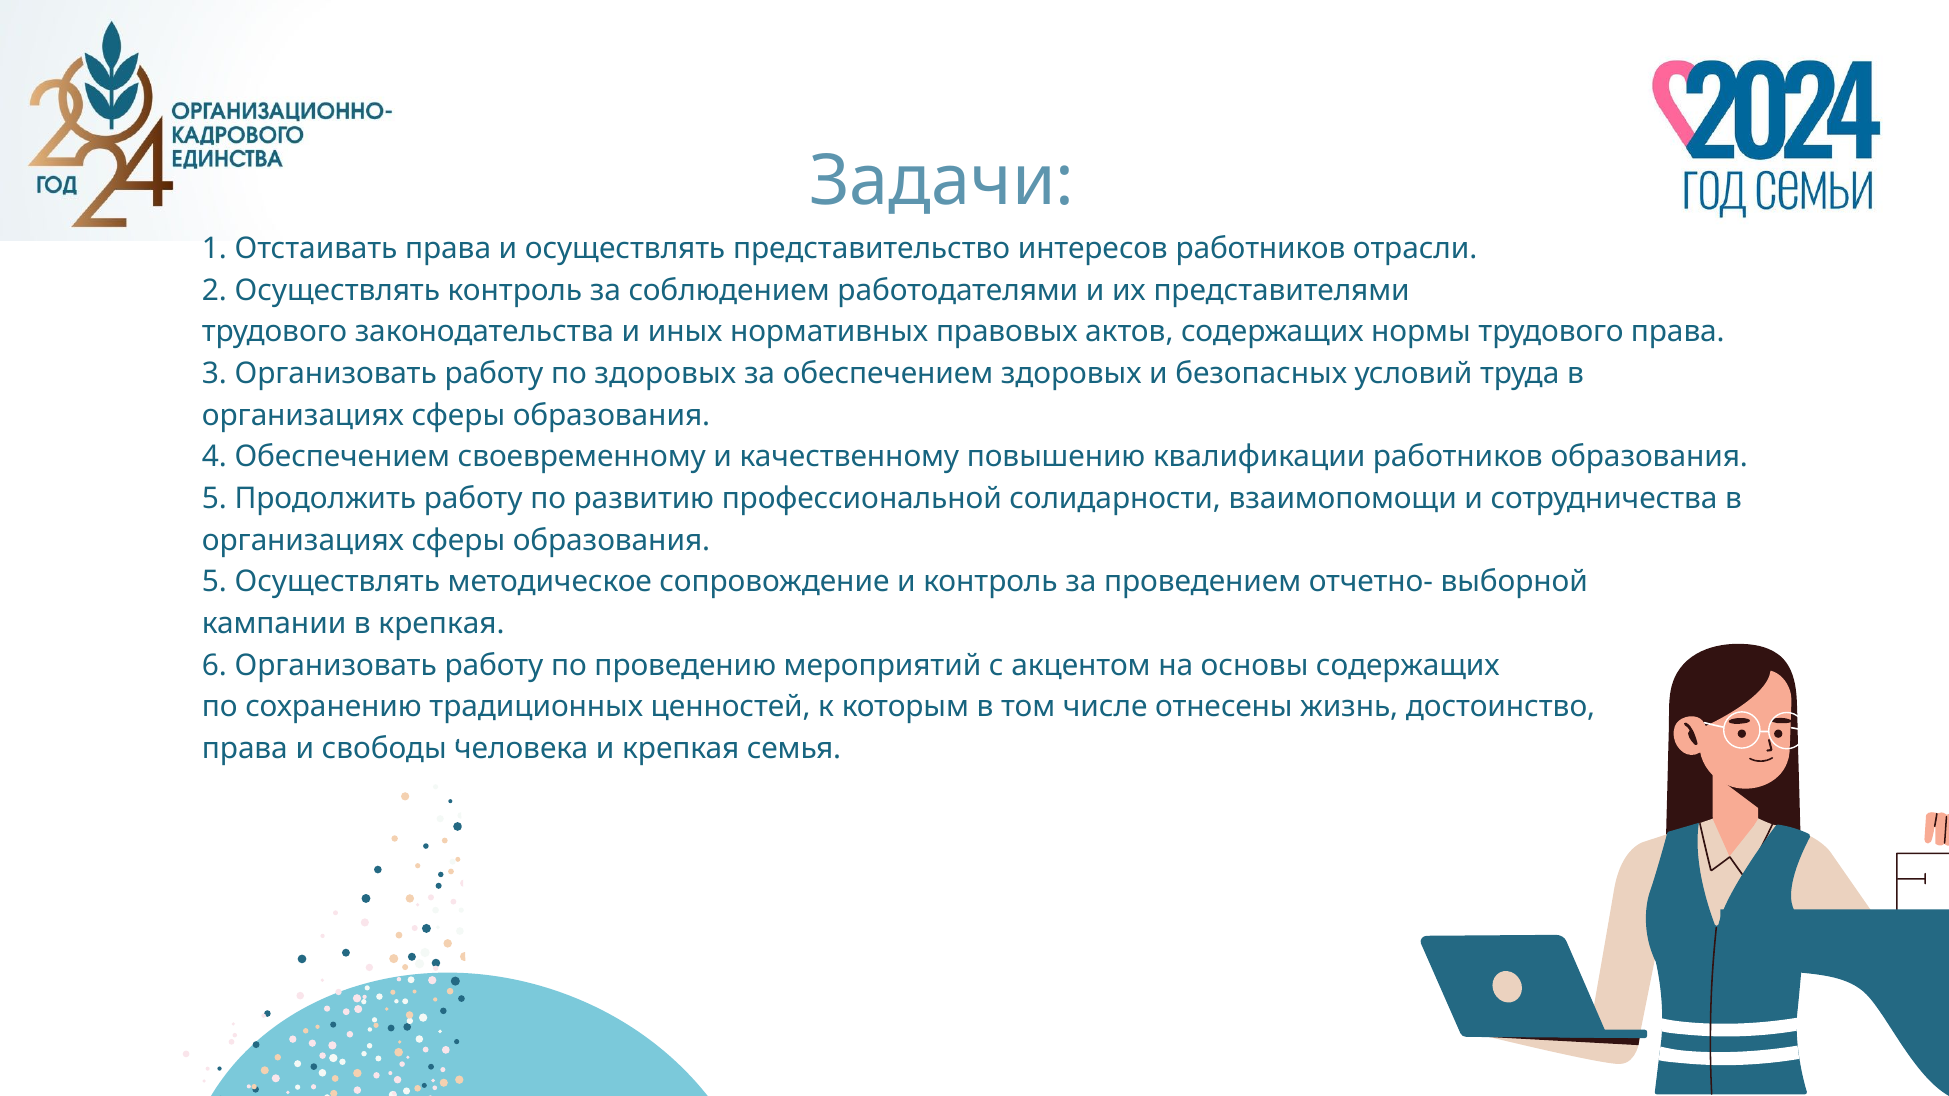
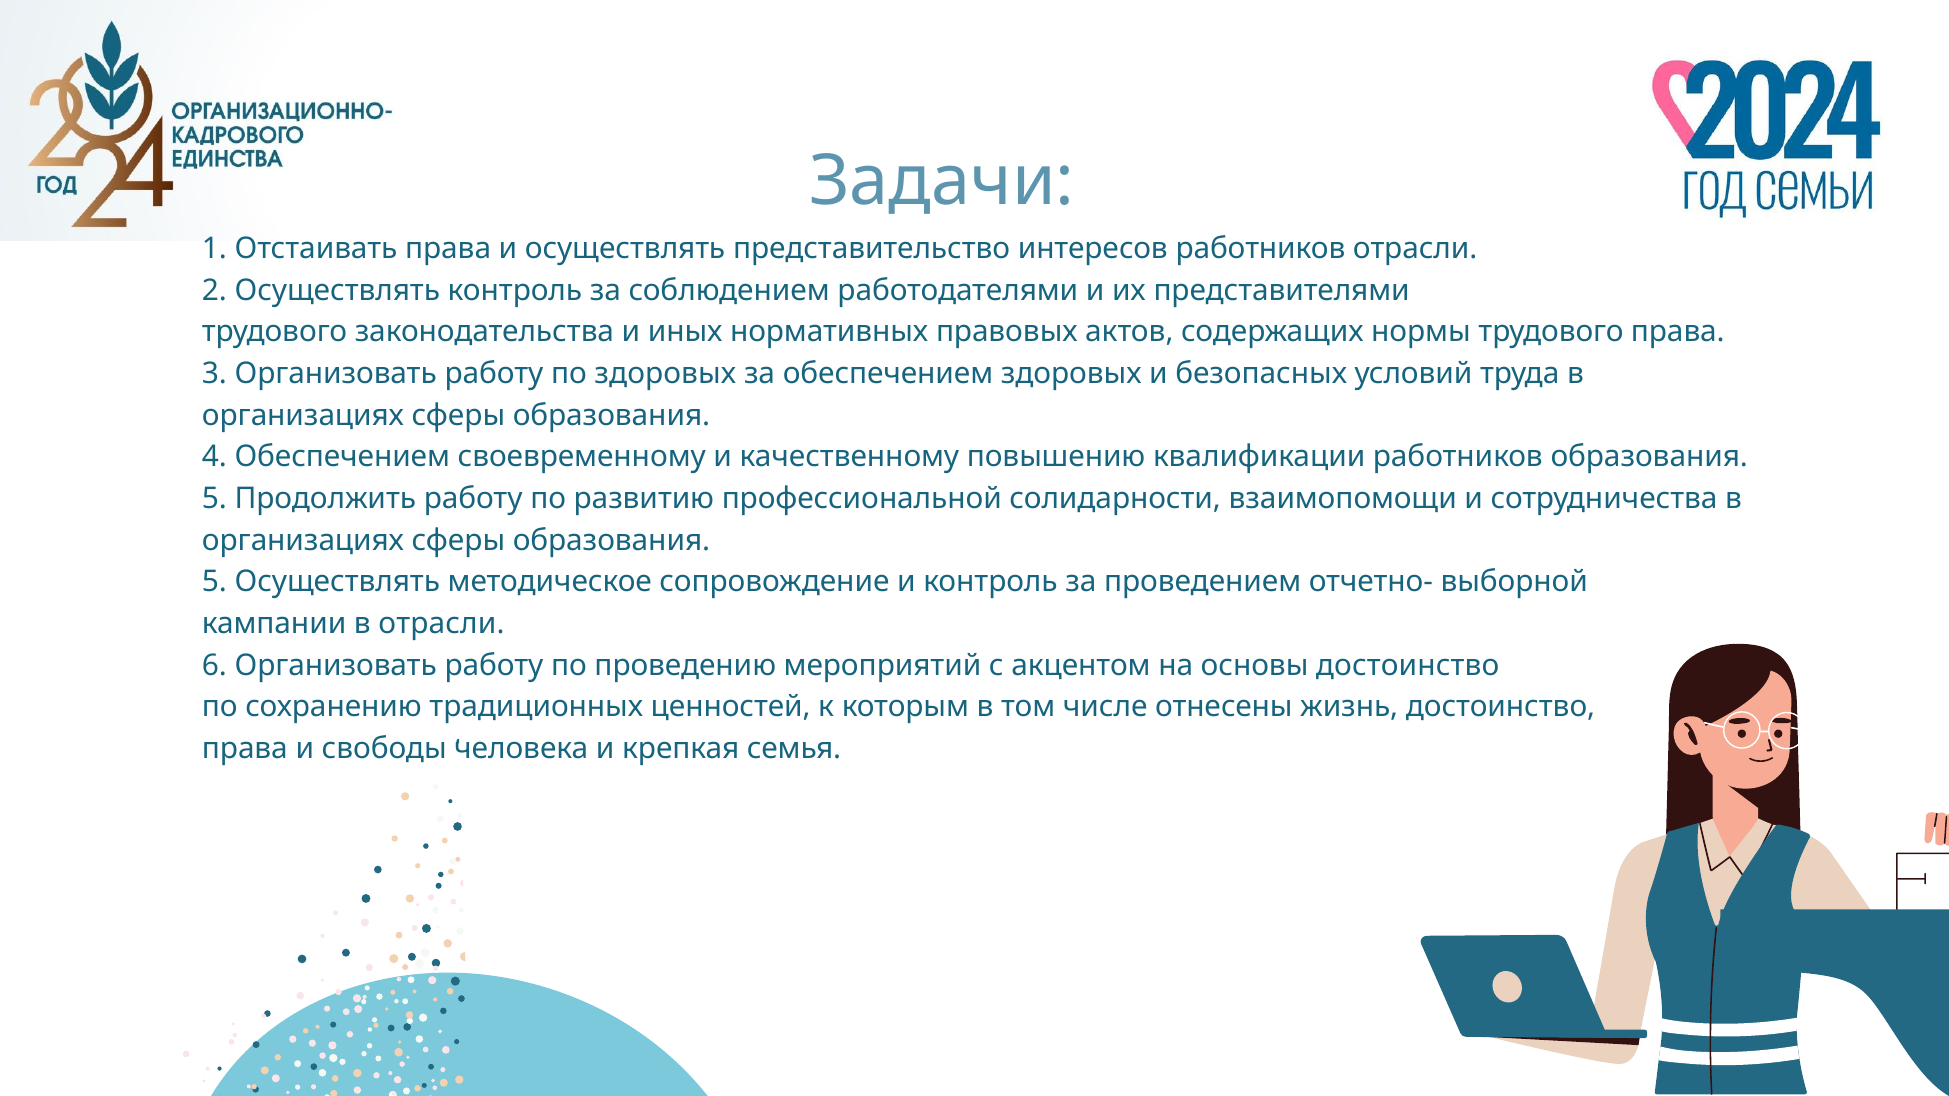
в крепкая: крепкая -> отрасли (442, 624)
основы содержащих: содержащих -> достоинство (1408, 665)
